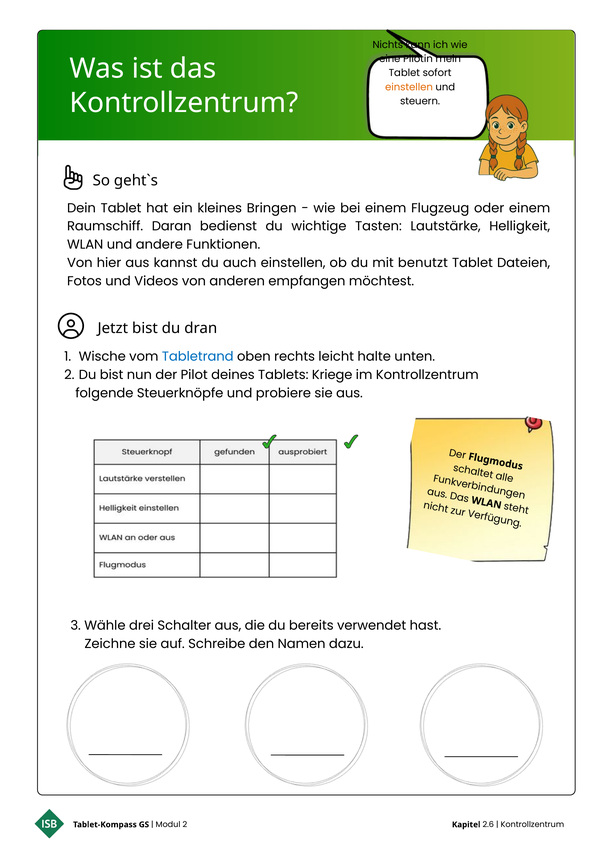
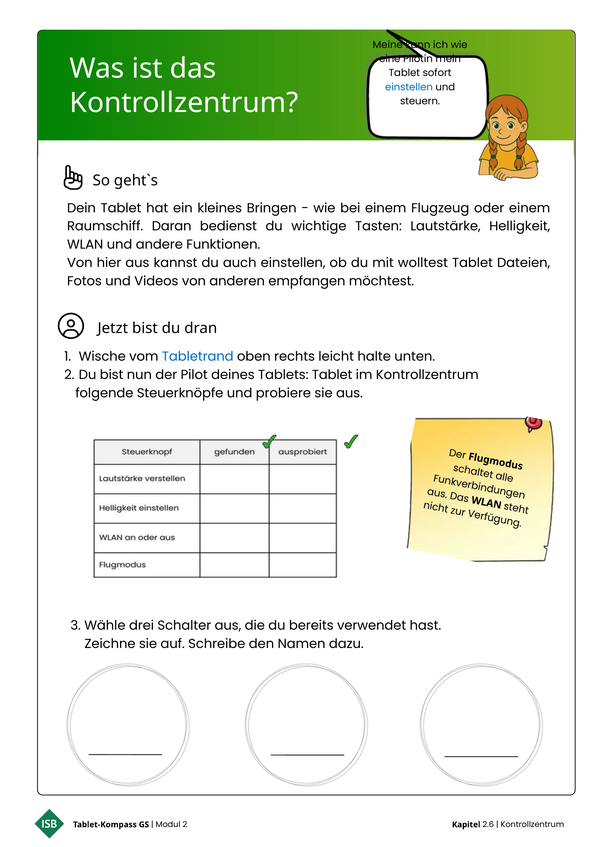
Nichts: Nichts -> Meine (388, 45)
einstellen colour: orange -> blue (409, 87)
benutzt: benutzt -> wolltest (423, 263)
Tablets Kriege: Kriege -> Tablet (332, 375)
